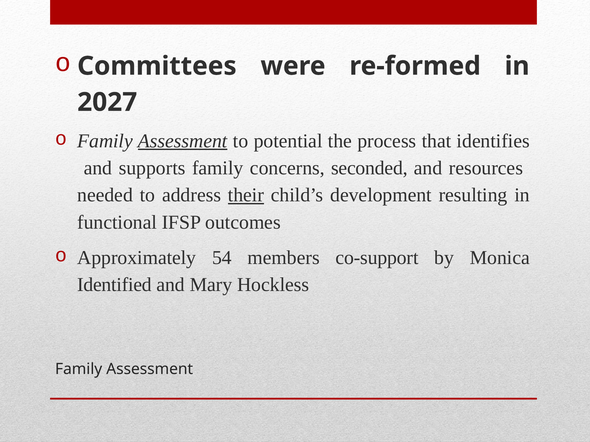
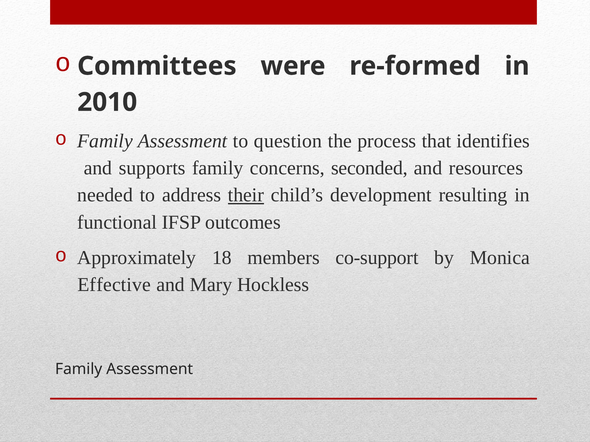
2027: 2027 -> 2010 (107, 102)
Assessment underline: present -> none (183, 141)
potential: potential -> question (288, 141)
54: 54 -> 18 (222, 258)
Identified: Identified -> Effective (114, 285)
